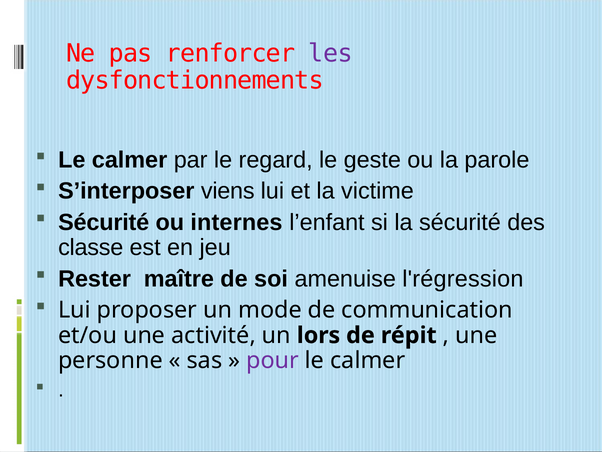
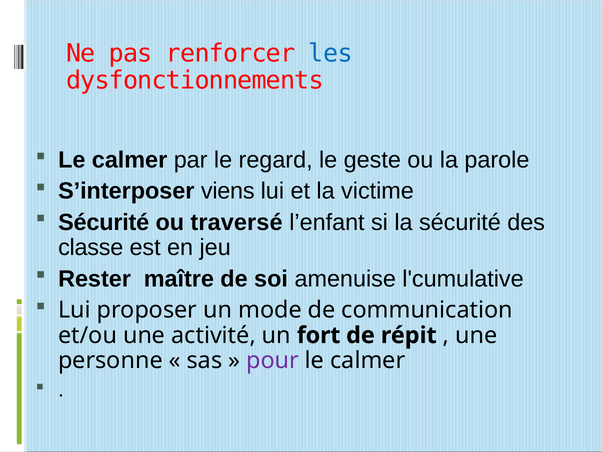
les colour: purple -> blue (331, 54)
internes: internes -> traversé (237, 222)
l'régression: l'régression -> l'cumulative (463, 279)
lors: lors -> fort (319, 335)
